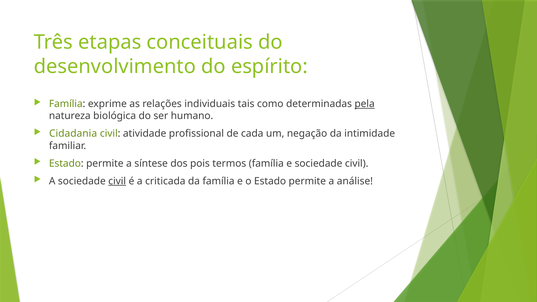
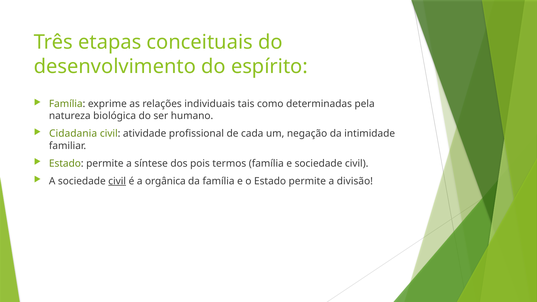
pela underline: present -> none (365, 104)
criticada: criticada -> orgânica (165, 181)
análise: análise -> divisão (355, 181)
